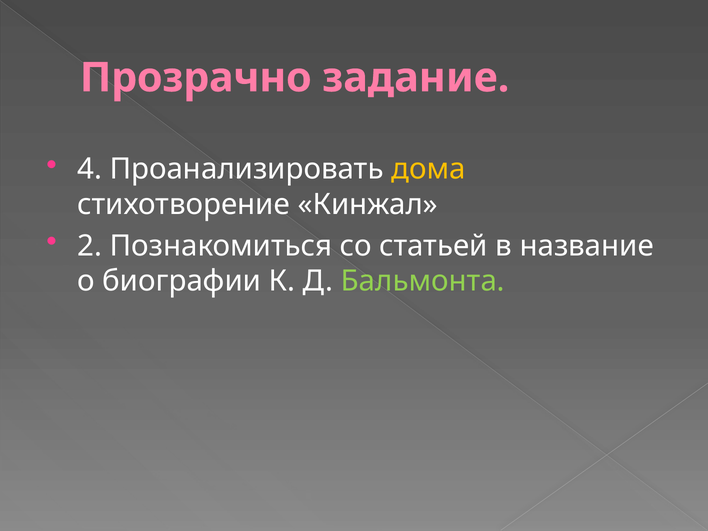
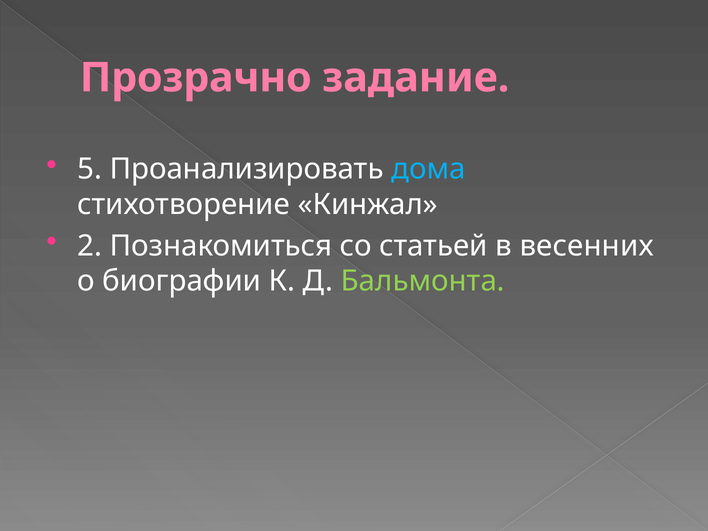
4: 4 -> 5 (90, 169)
дома colour: yellow -> light blue (429, 169)
название: название -> весенних (587, 246)
